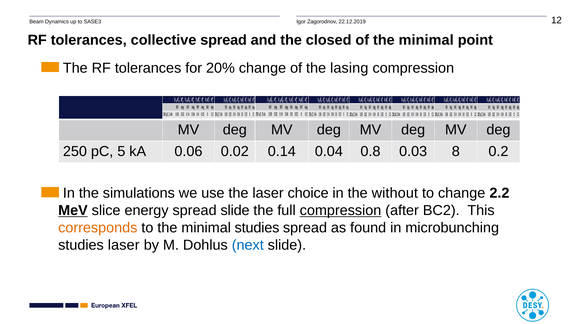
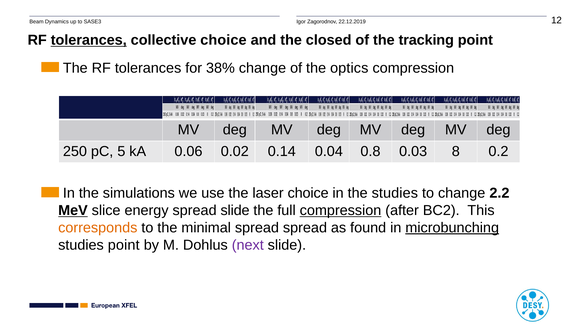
tolerances underline: none -> present (89, 40)
collective spread: spread -> choice (223, 40)
of the minimal: minimal -> tracking (426, 40)
20%: 20% -> 38% (220, 68)
lasing: lasing -> optics (349, 68)
the without: without -> studies (395, 193)
minimal studies: studies -> spread (257, 228)
microbunching underline: none -> present (452, 228)
studies laser: laser -> point (124, 245)
next colour: blue -> purple (248, 245)
